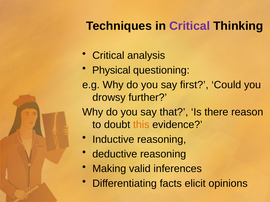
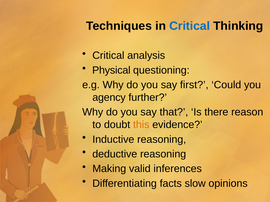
Critical colour: purple -> blue (190, 26)
drowsy: drowsy -> agency (109, 98)
elicit: elicit -> slow (195, 184)
